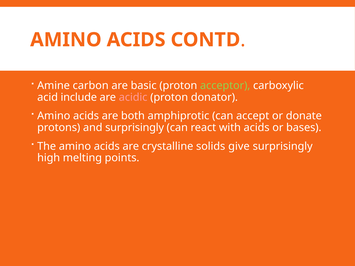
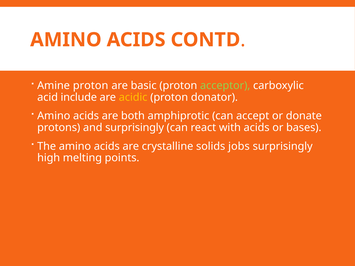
Amine carbon: carbon -> proton (91, 86)
acidic colour: pink -> yellow (133, 97)
give: give -> jobs (239, 146)
